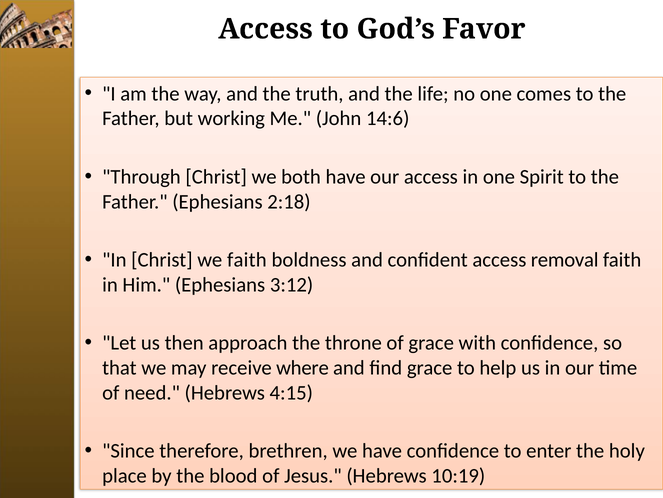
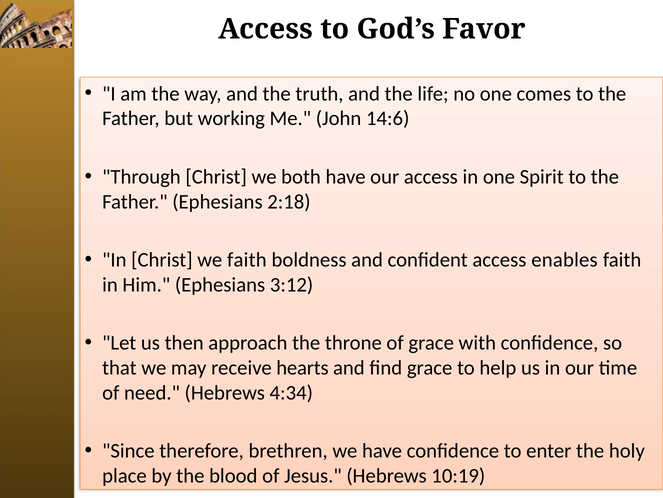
removal: removal -> enables (565, 259)
where: where -> hearts (302, 367)
4:15: 4:15 -> 4:34 (291, 392)
